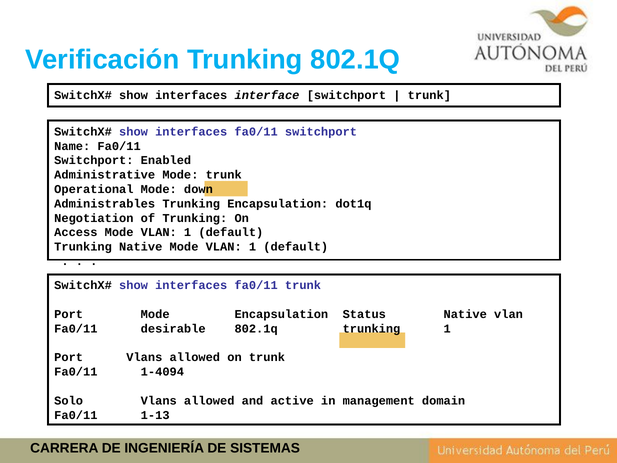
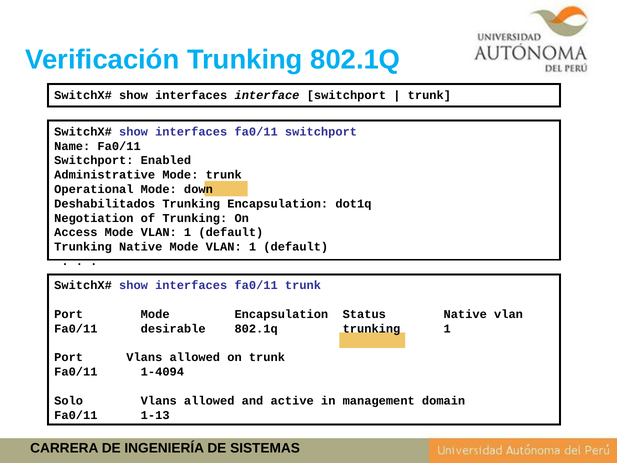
Administrables: Administrables -> Deshabilitados (105, 204)
